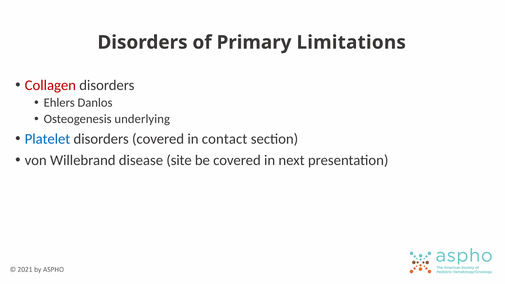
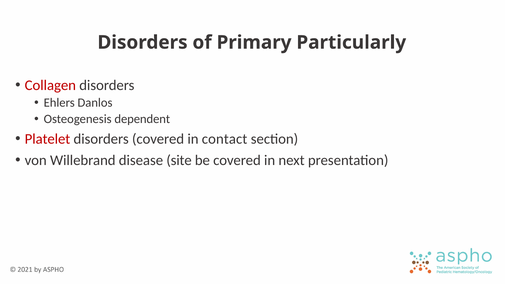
Limitations: Limitations -> Particularly (351, 42)
underlying: underlying -> dependent (142, 119)
Platelet colour: blue -> red (47, 139)
